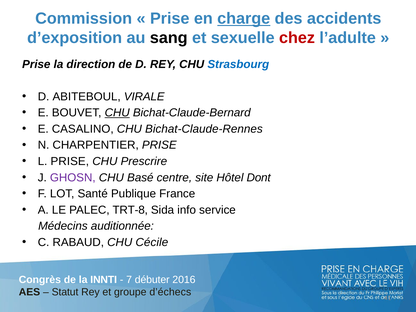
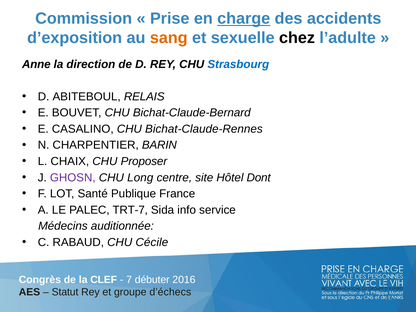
sang colour: black -> orange (169, 38)
chez colour: red -> black (297, 38)
Prise: Prise -> Anne (36, 64)
VIRALE: VIRALE -> RELAIS (144, 97)
CHU underline: present -> none (117, 113)
CHARPENTIER PRISE: PRISE -> BARIN (159, 145)
L PRISE: PRISE -> CHAIX (70, 161)
Prescrire: Prescrire -> Proposer (144, 161)
Basé: Basé -> Long (140, 178)
TRT-8: TRT-8 -> TRT-7 (130, 210)
INNTI: INNTI -> CLEF (104, 280)
